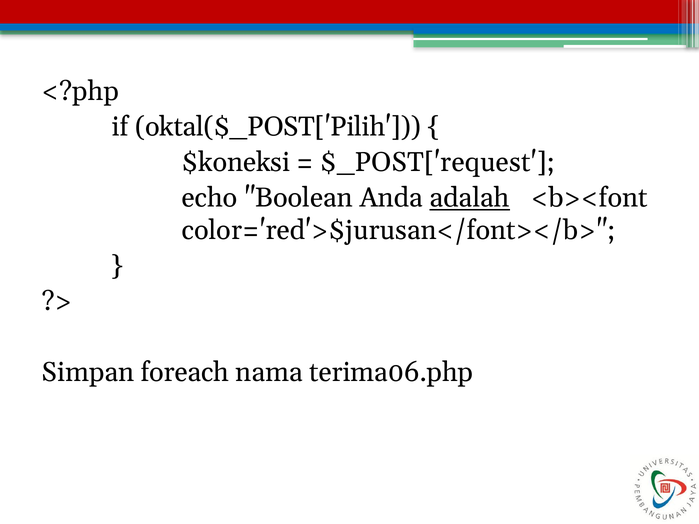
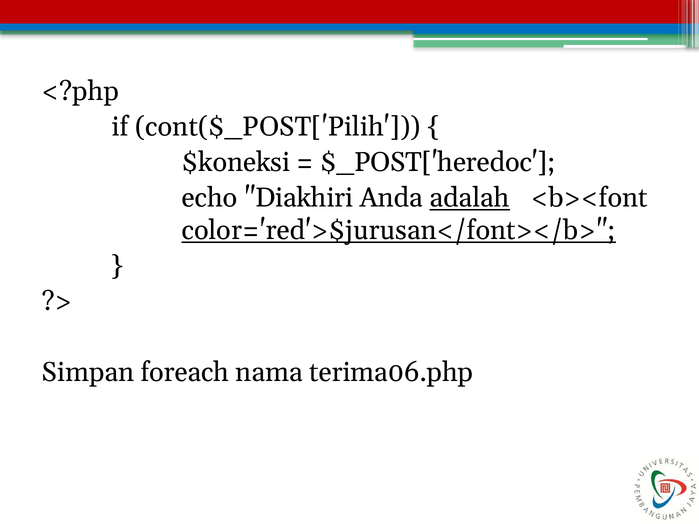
oktal($_POST['Pilih: oktal($_POST['Pilih -> cont($_POST['Pilih (278, 127)
$_POST['request: $_POST['request -> $_POST['heredoc (438, 163)
Boolean: Boolean -> Diakhiri (299, 198)
color='red'>$jurusan</font></b> underline: none -> present (399, 231)
